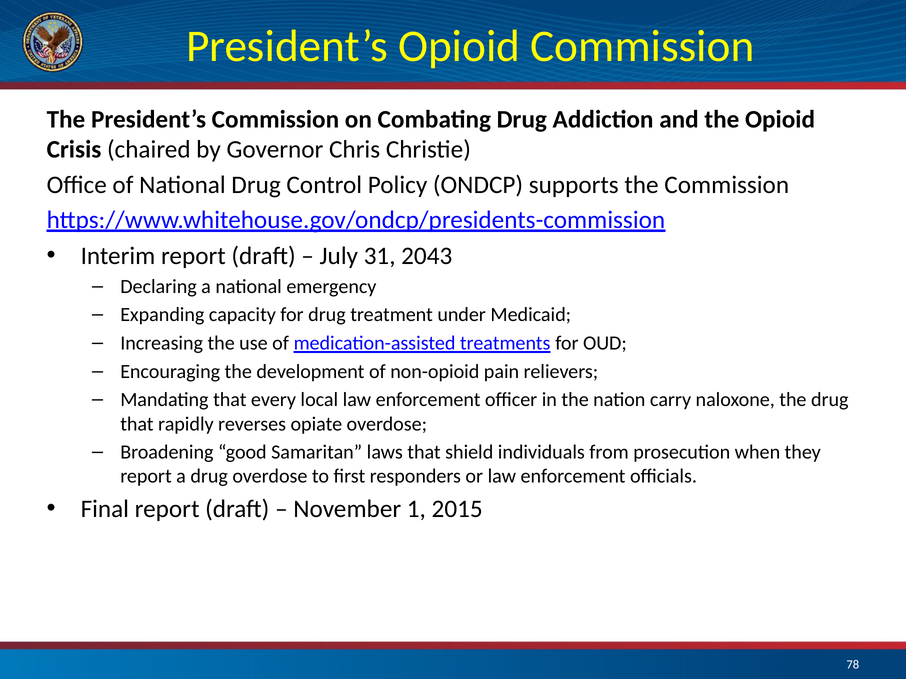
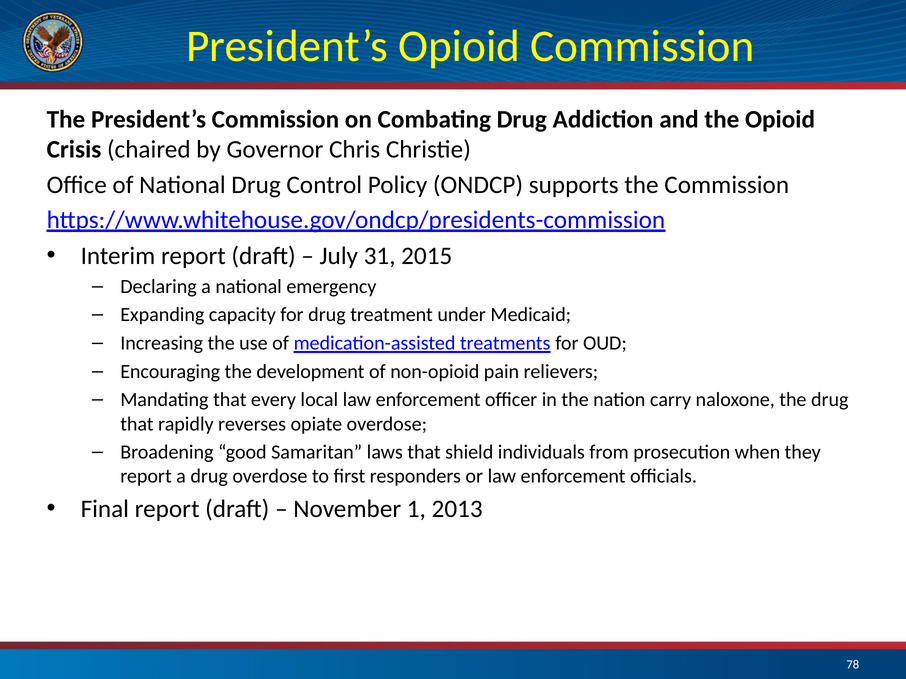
2043: 2043 -> 2015 (427, 256)
2015: 2015 -> 2013 (457, 509)
